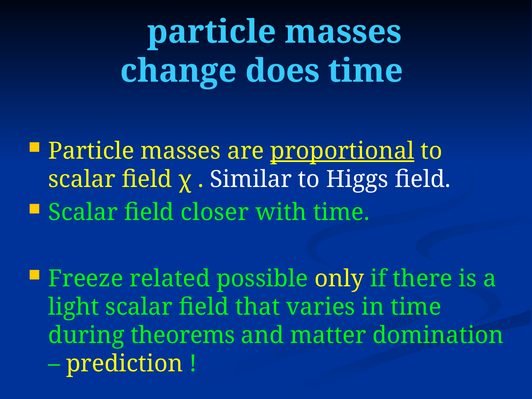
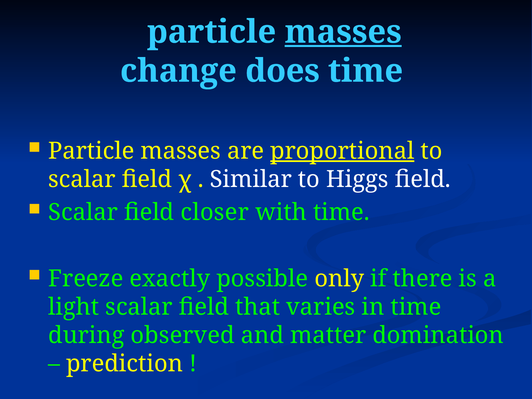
masses underline: none -> present (343, 32)
related: related -> exactly (170, 279)
theorems: theorems -> observed (183, 335)
